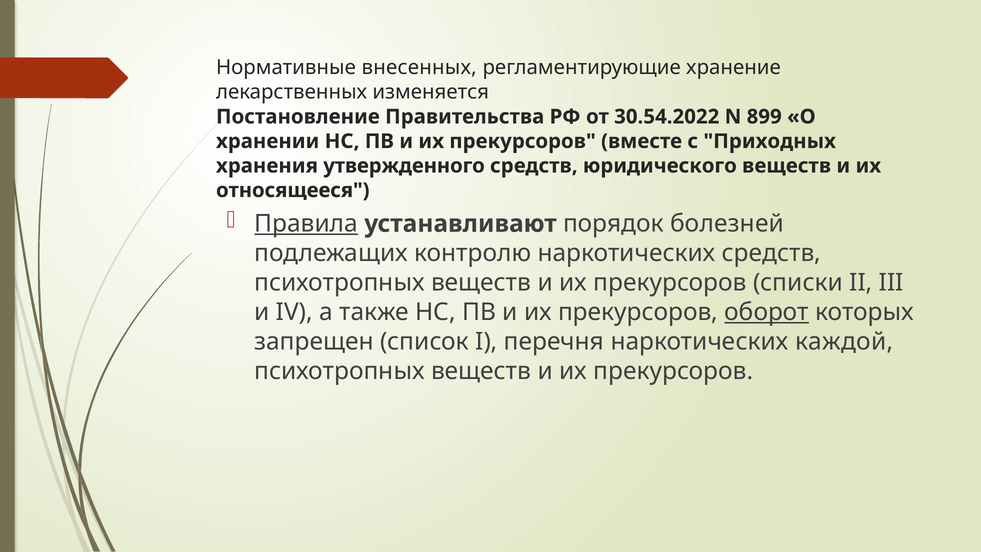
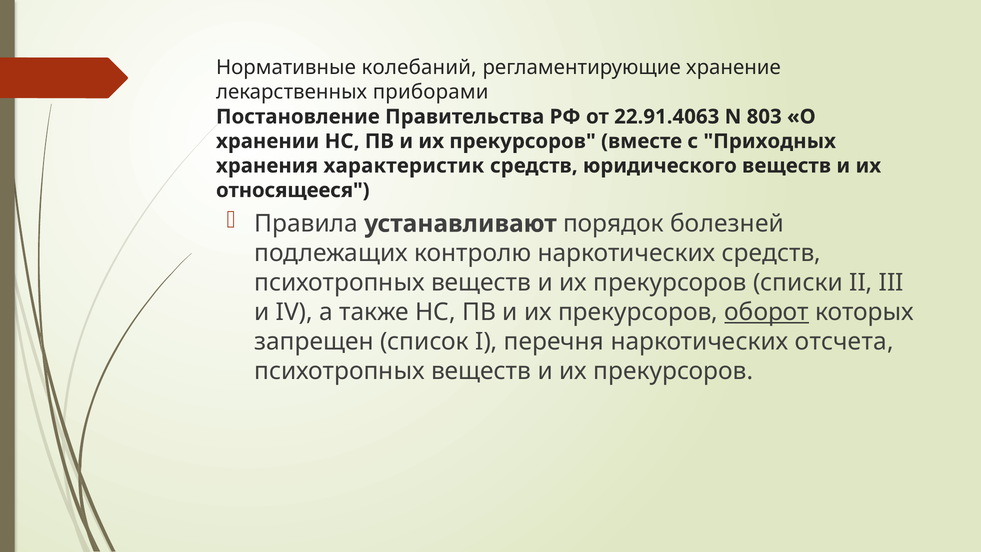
внесенных: внесенных -> колебаний (419, 68)
изменяется: изменяется -> приборами (431, 92)
30.54.2022: 30.54.2022 -> 22.91.4063 (667, 117)
899: 899 -> 803 (764, 117)
утвержденного: утвержденного -> характеристик (404, 166)
Правила underline: present -> none (306, 224)
каждой: каждой -> отсчета (844, 341)
